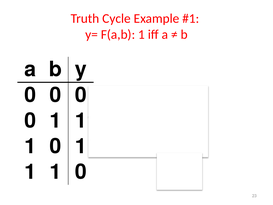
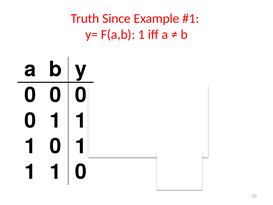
Cycle: Cycle -> Since (117, 18)
